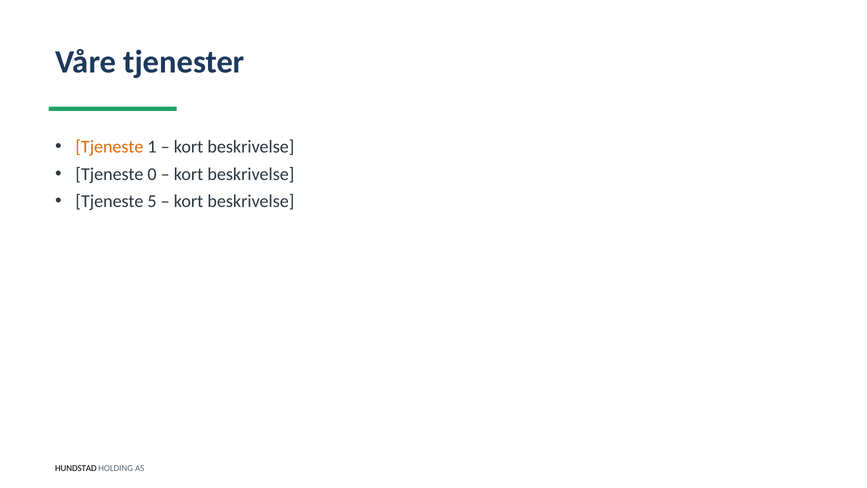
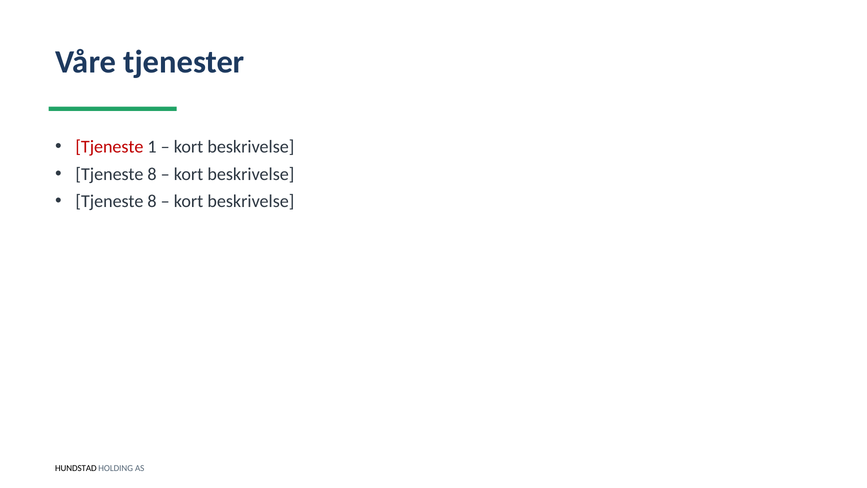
Tjeneste colour: orange -> red (109, 147)
0: 0 -> 8 (152, 174)
5: 5 -> 8 (152, 201)
